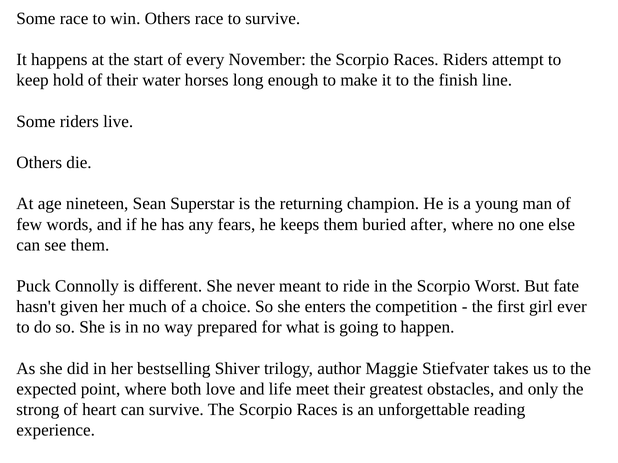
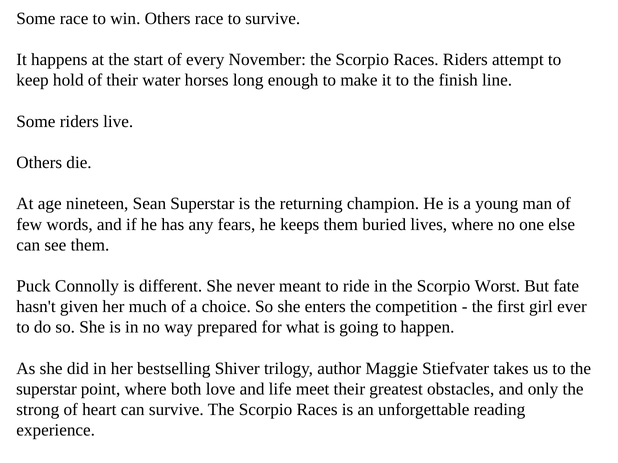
after: after -> lives (429, 225)
expected: expected -> superstar (46, 389)
